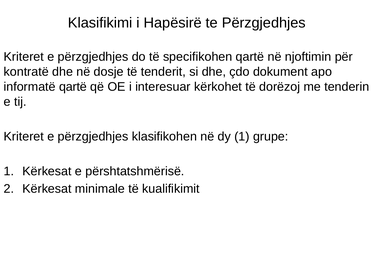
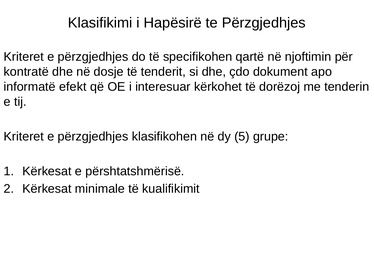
informatë qartë: qartë -> efekt (73, 87)
dy 1: 1 -> 5 (242, 137)
